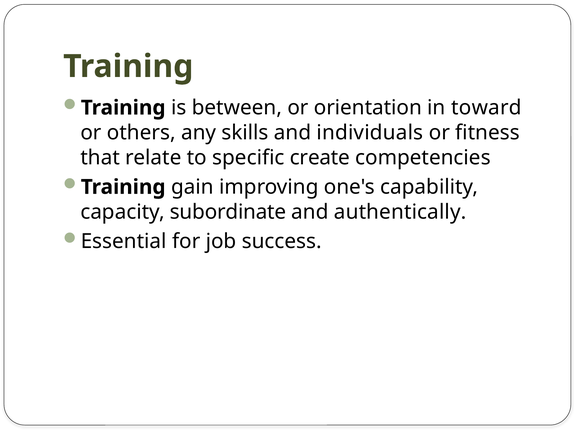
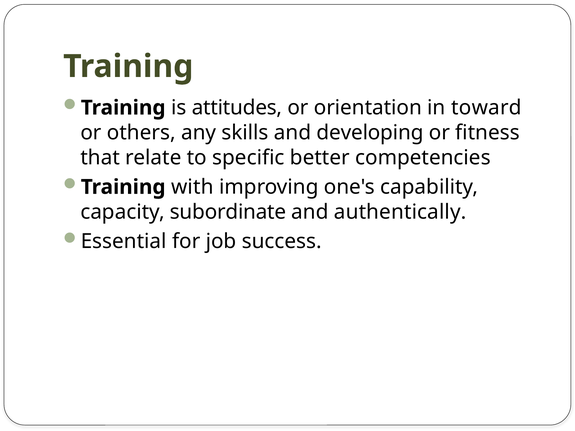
between: between -> attitudes (237, 108)
individuals: individuals -> developing (370, 133)
create: create -> better (320, 158)
gain: gain -> with (192, 187)
